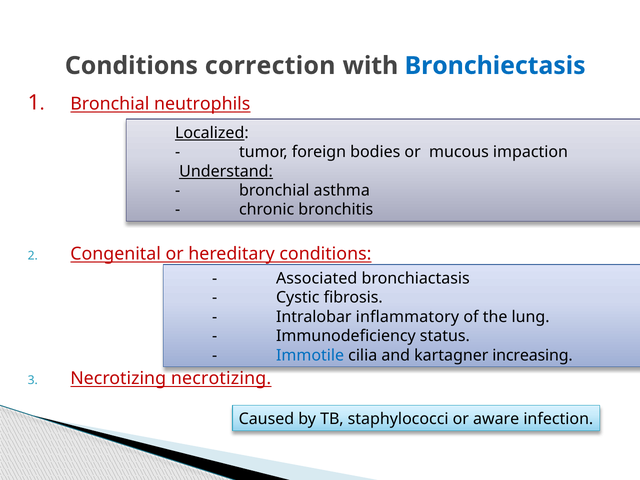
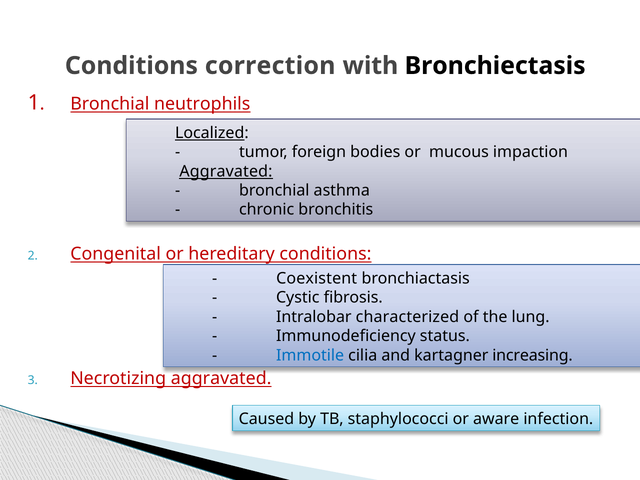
Bronchiectasis colour: blue -> black (495, 66)
Understand: Understand -> Aggravated (226, 171)
Associated: Associated -> Coexistent (317, 278)
inflammatory: inflammatory -> characterized (407, 317)
Necrotizing necrotizing: necrotizing -> aggravated (221, 379)
